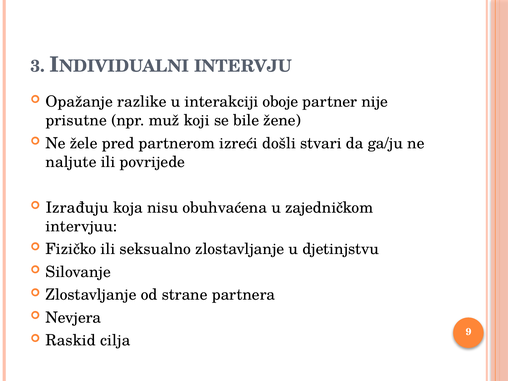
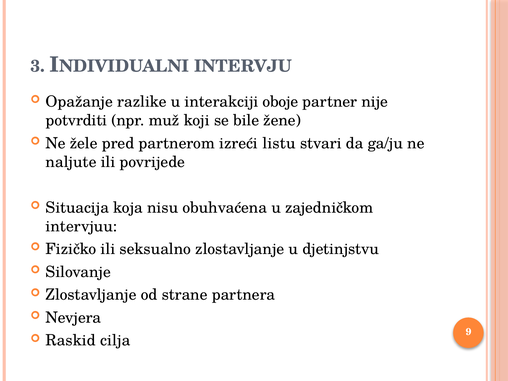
prisutne: prisutne -> potvrditi (76, 120)
došli: došli -> listu (279, 143)
Izrađuju: Izrađuju -> Situacija (77, 208)
